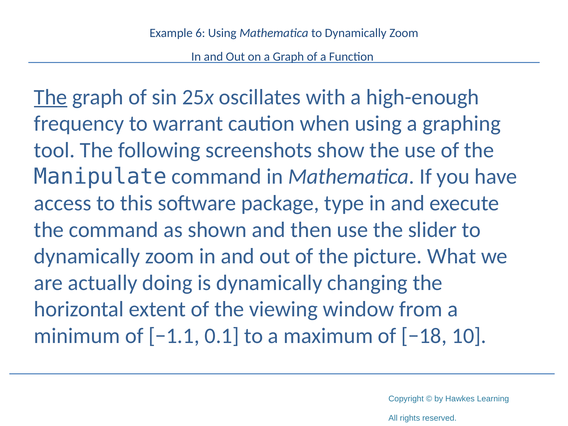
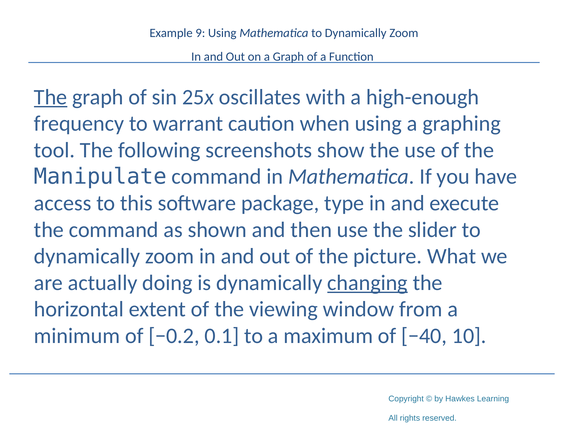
6: 6 -> 9 (200, 33)
changing underline: none -> present (368, 283)
−1.1: −1.1 -> −0.2 (174, 336)
−18: −18 -> −40 (424, 336)
